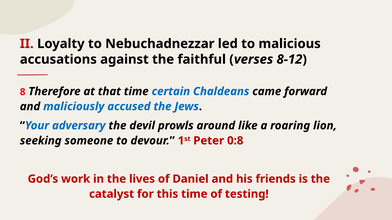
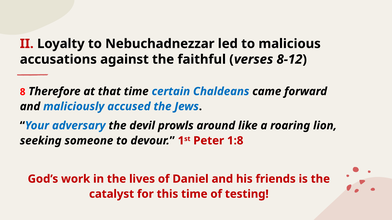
0:8: 0:8 -> 1:8 (235, 141)
